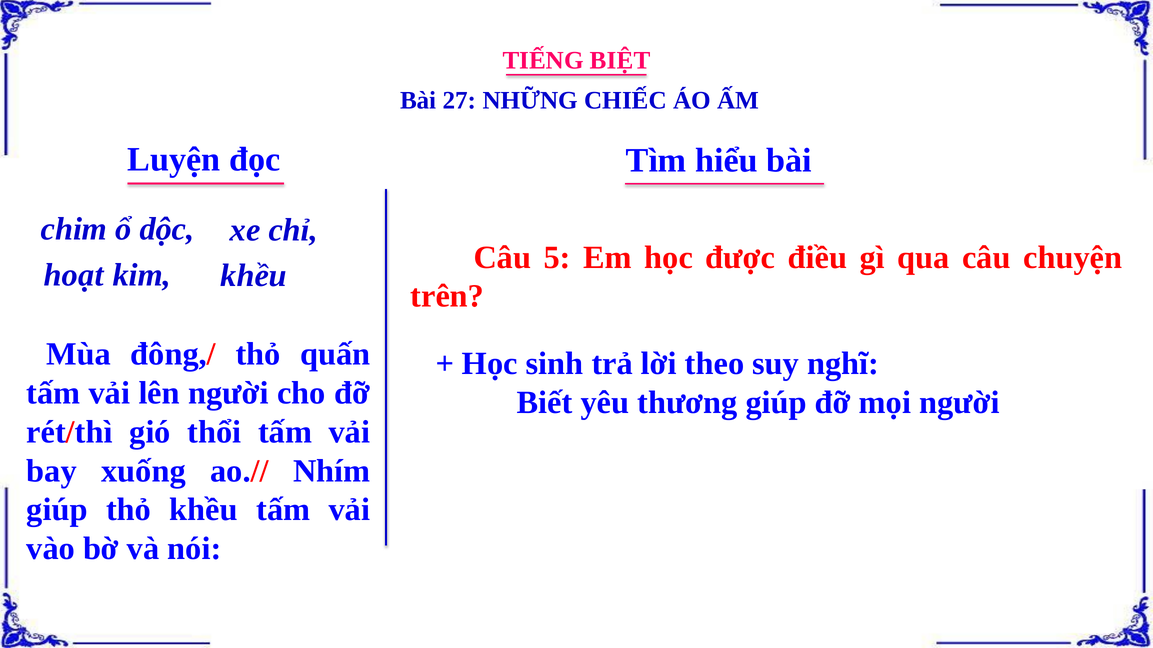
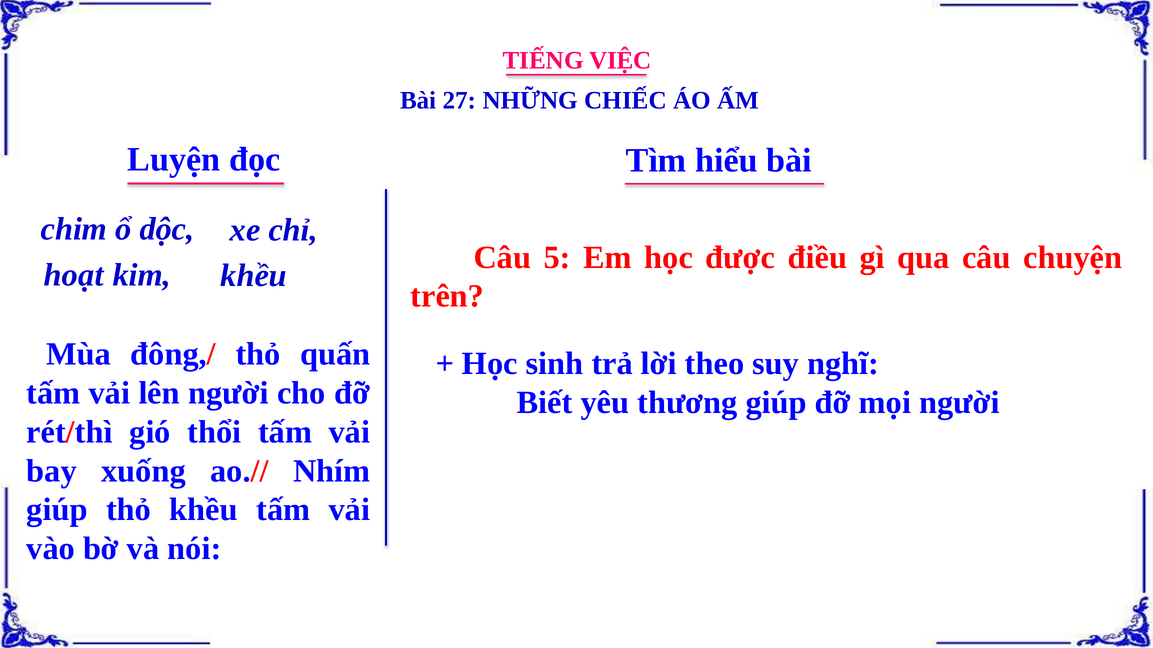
BIỆT: BIỆT -> VIỆC (620, 61)
